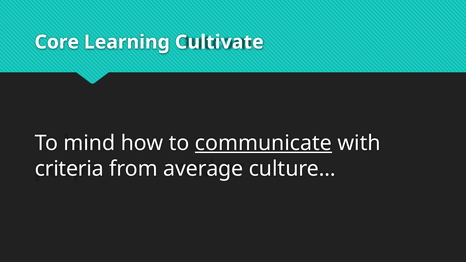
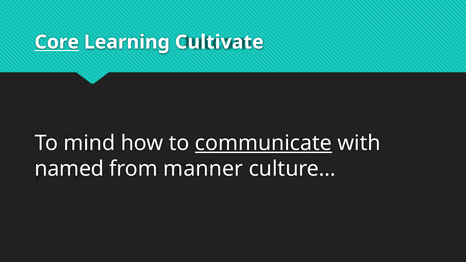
Core underline: none -> present (57, 42)
criteria: criteria -> named (69, 169)
average: average -> manner (203, 169)
